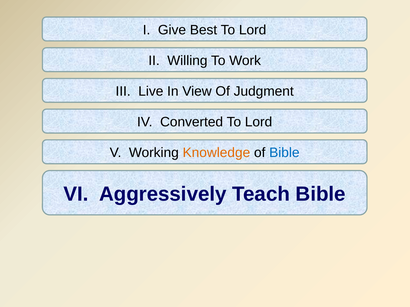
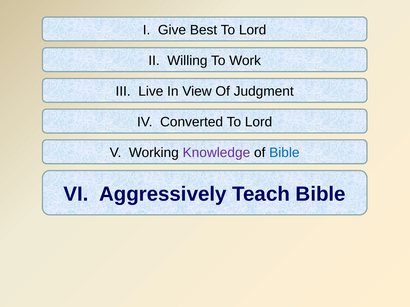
Knowledge colour: orange -> purple (216, 153)
